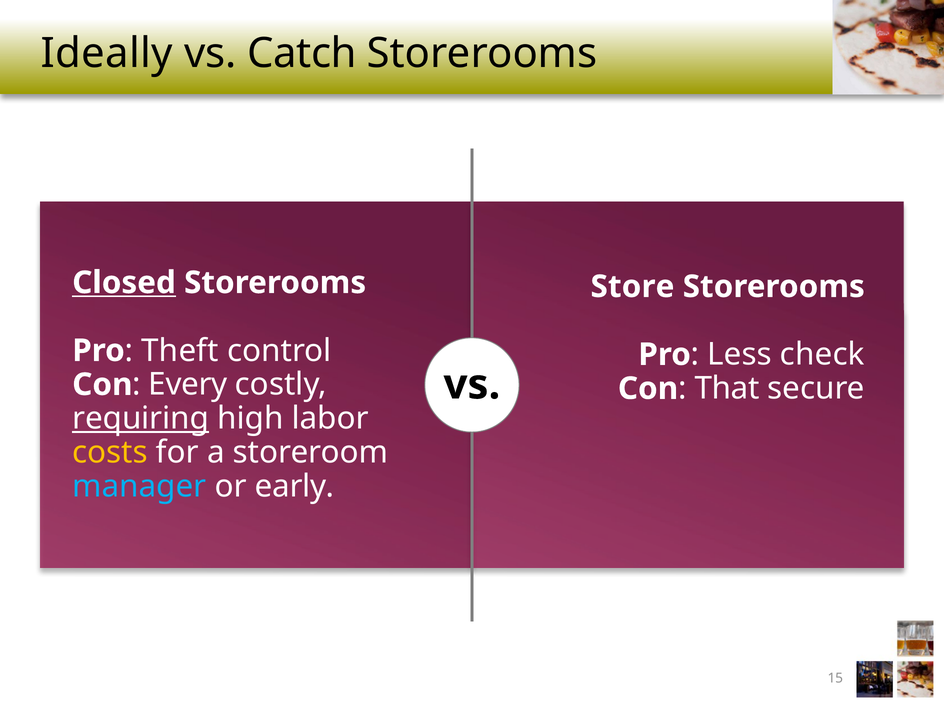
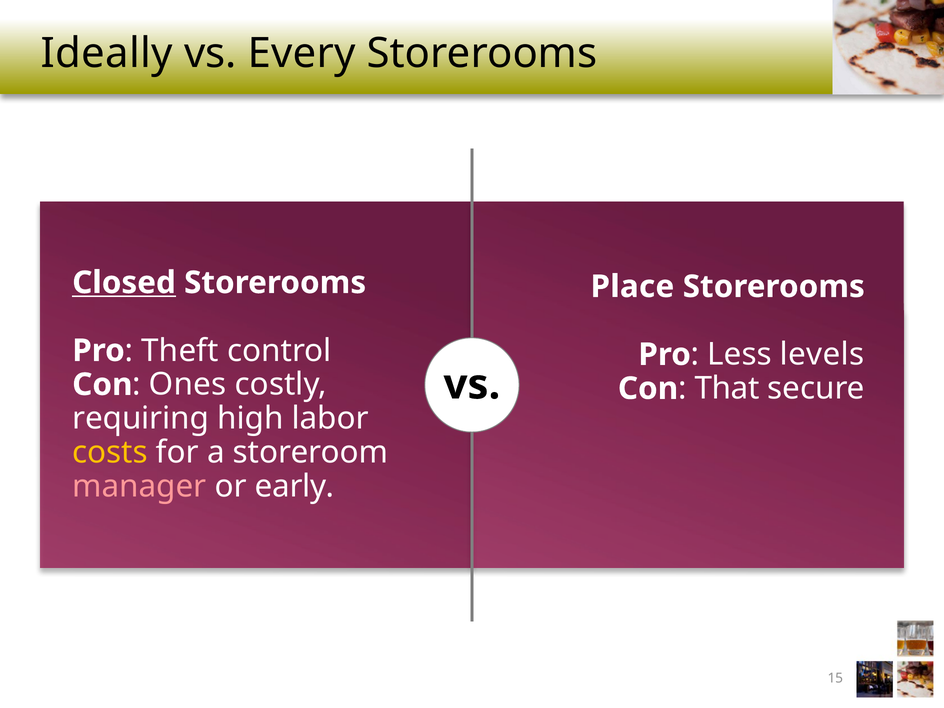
Catch: Catch -> Every (302, 53)
Store: Store -> Place (632, 287)
check: check -> levels (822, 355)
Every: Every -> Ones (188, 385)
requiring underline: present -> none (141, 419)
manager colour: light blue -> pink (139, 487)
